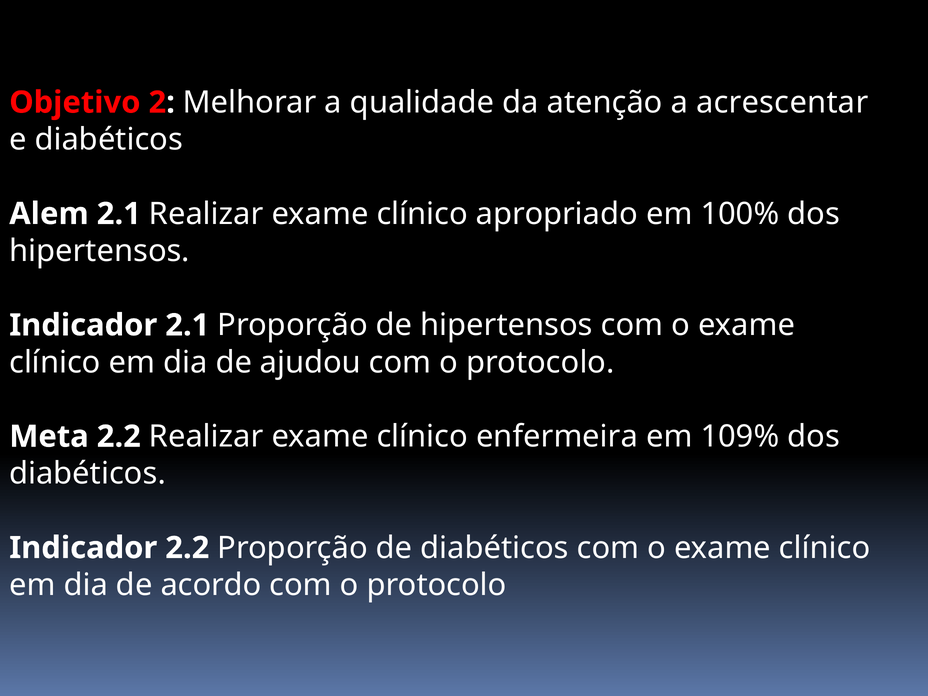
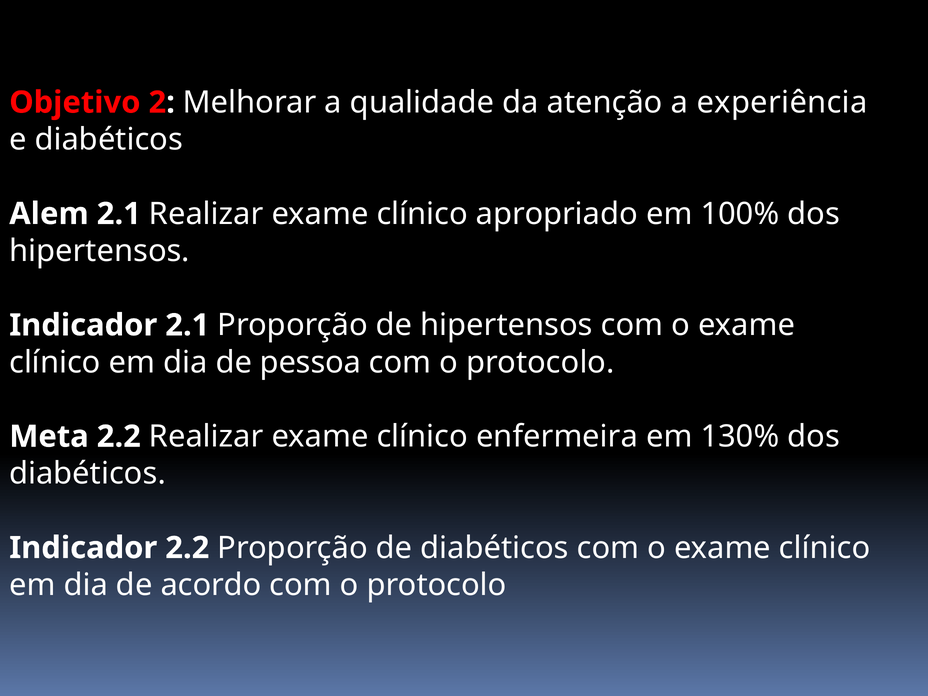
acrescentar: acrescentar -> experiência (782, 102)
ajudou: ajudou -> pessoa (310, 362)
109%: 109% -> 130% (740, 437)
